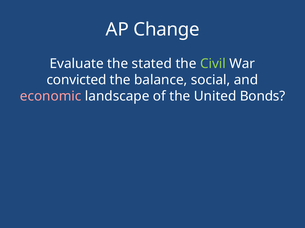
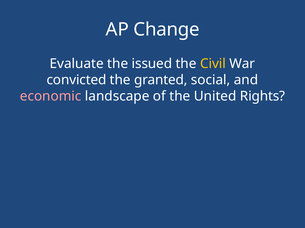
stated: stated -> issued (152, 64)
Civil colour: light green -> yellow (213, 64)
balance: balance -> granted (161, 80)
Bonds: Bonds -> Rights (263, 97)
